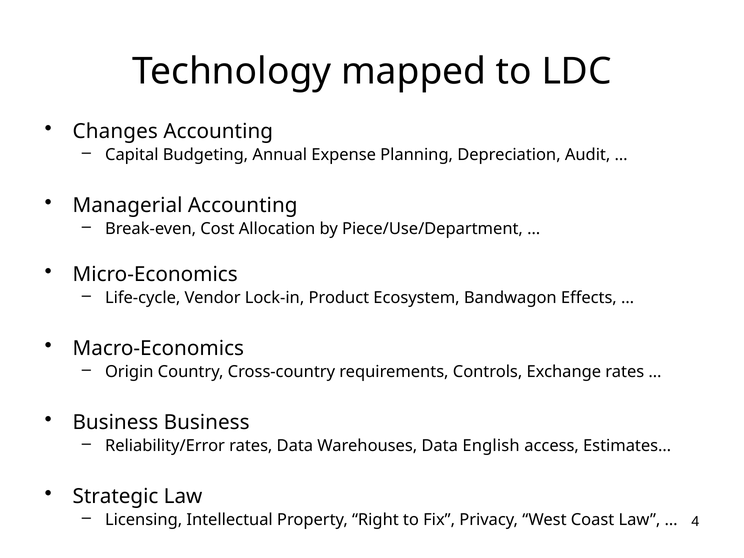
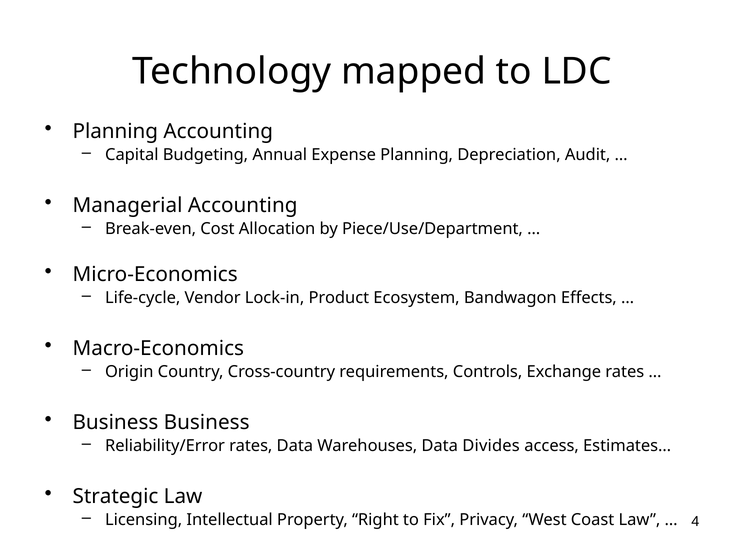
Changes: Changes -> Planning (115, 131)
English: English -> Divides (491, 446)
